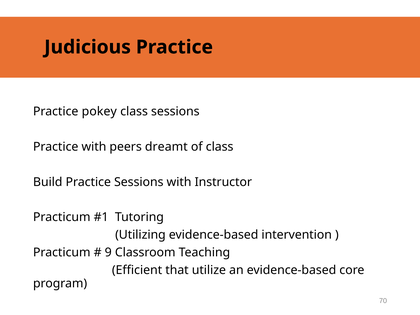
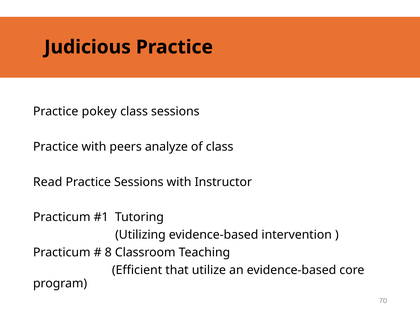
dreamt: dreamt -> analyze (166, 147)
Build: Build -> Read (48, 182)
9: 9 -> 8 (108, 252)
